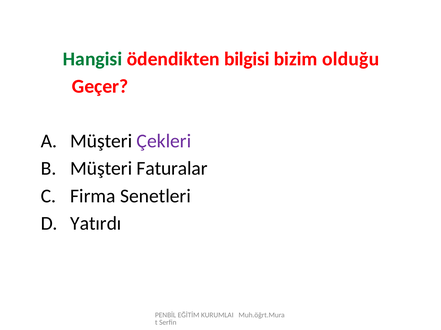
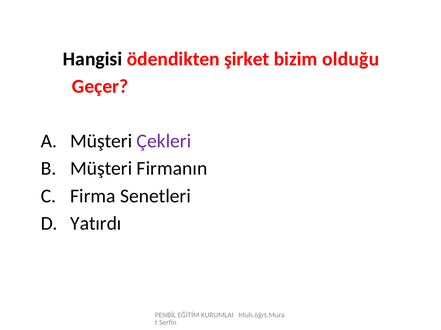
Hangisi colour: green -> black (93, 59)
bilgisi: bilgisi -> şirket (247, 59)
Faturalar: Faturalar -> Firmanın (172, 169)
